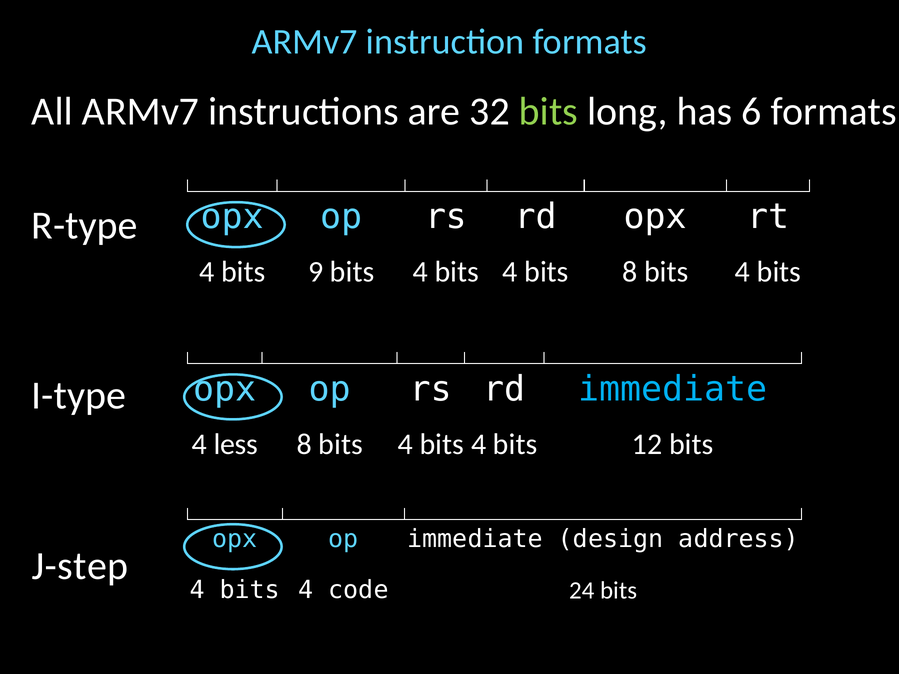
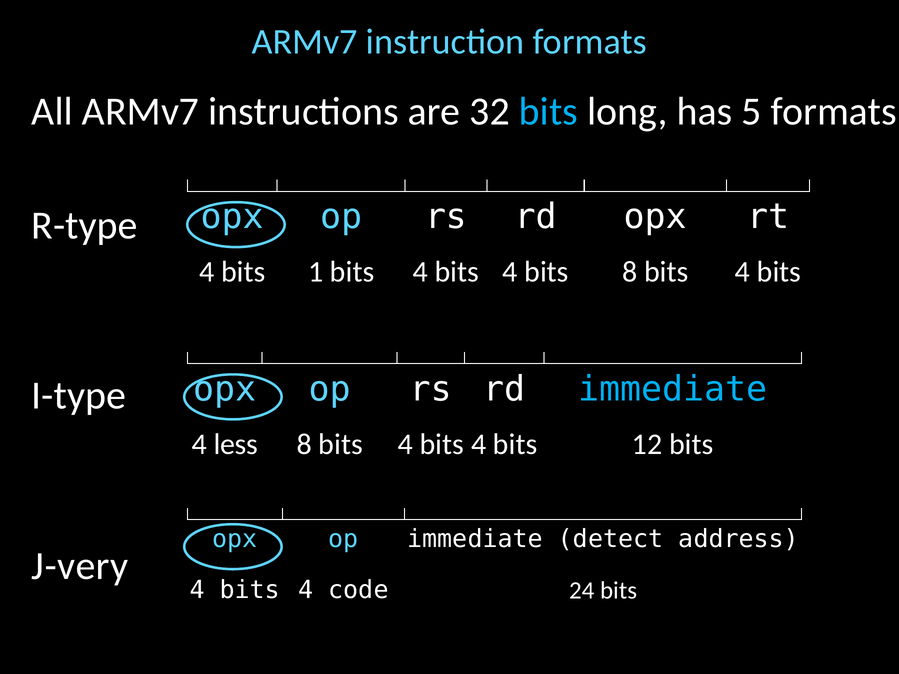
bits colour: light green -> light blue (549, 112)
6: 6 -> 5 (752, 112)
9: 9 -> 1 (316, 272)
design: design -> detect (611, 539)
J-step: J-step -> J-very (80, 566)
